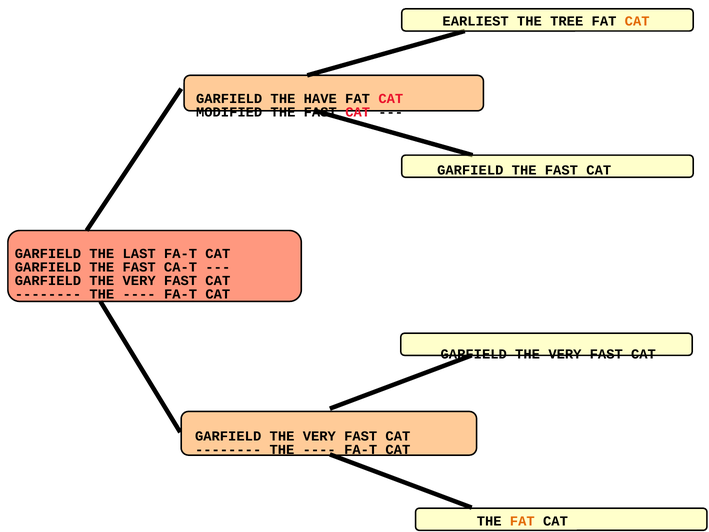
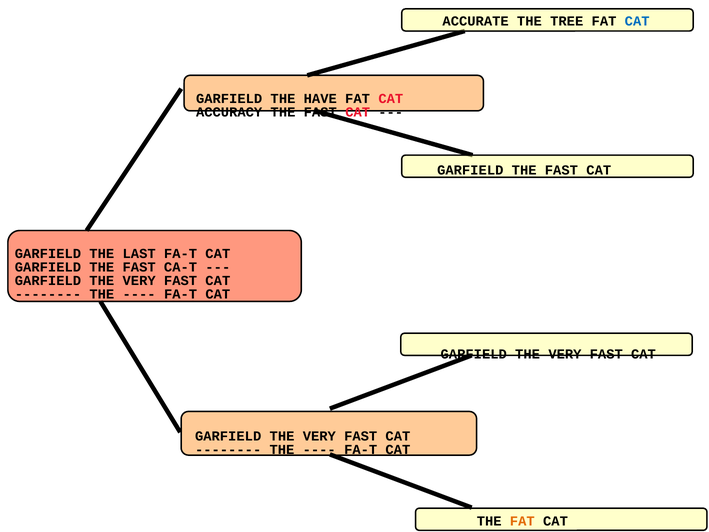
EARLIEST: EARLIEST -> ACCURATE (476, 21)
CAT colour: orange -> blue (637, 21)
MODIFIED: MODIFIED -> ACCURACY (229, 112)
